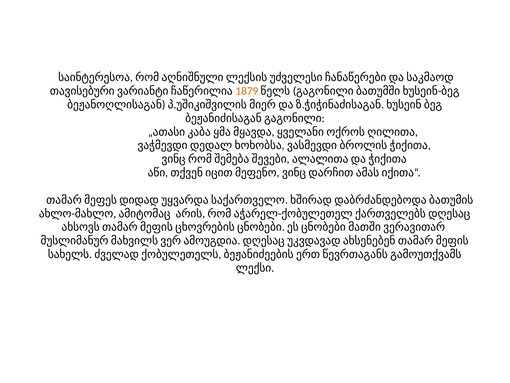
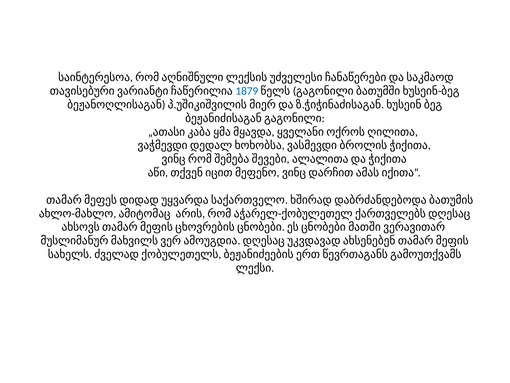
1879 colour: orange -> blue (247, 91)
